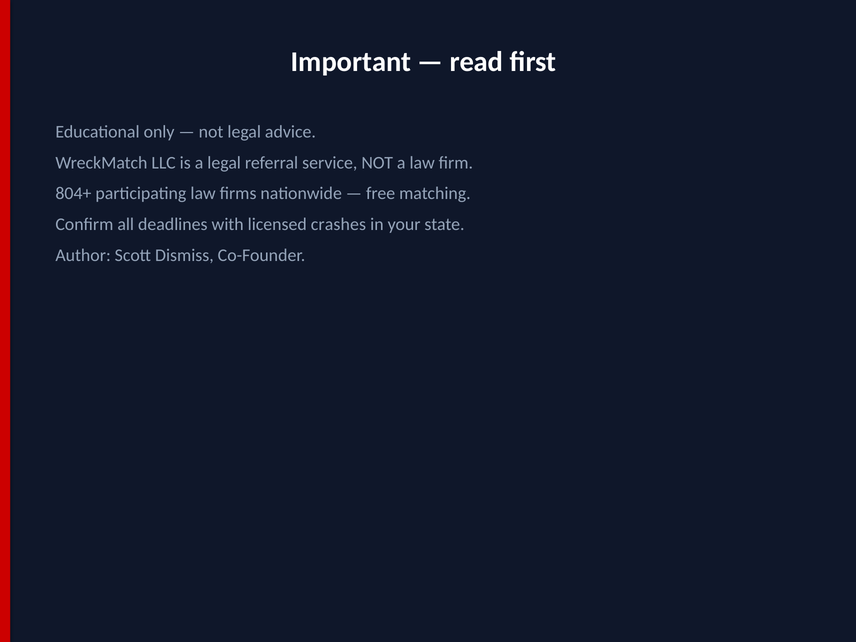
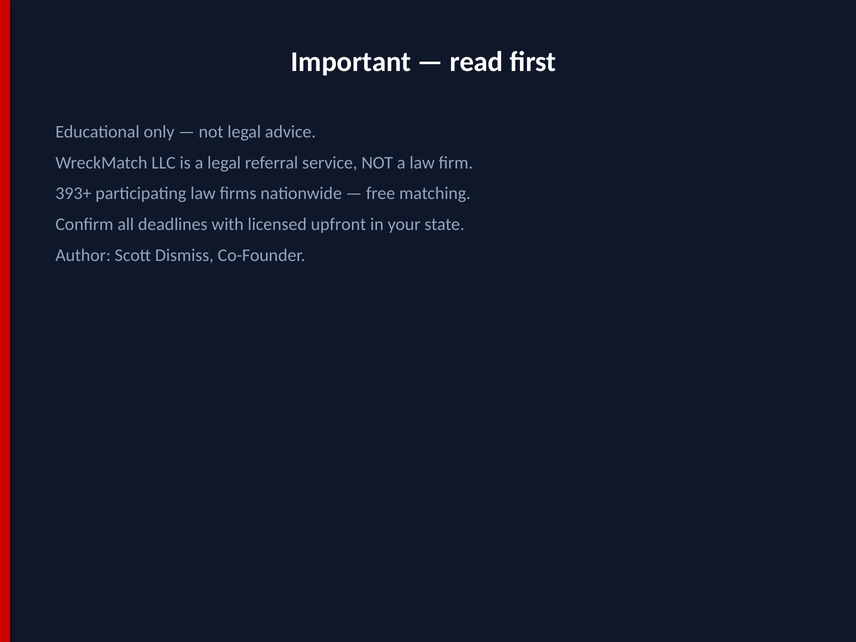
804+: 804+ -> 393+ (73, 194)
crashes: crashes -> upfront (338, 224)
